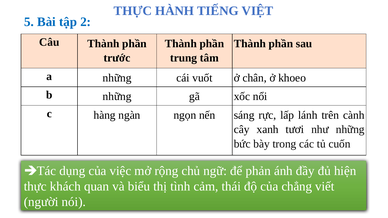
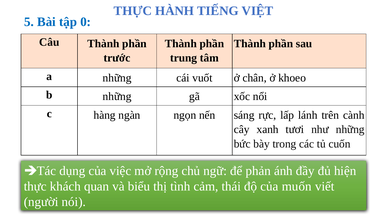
2: 2 -> 0 (86, 22)
chẳng: chẳng -> muốn (297, 187)
